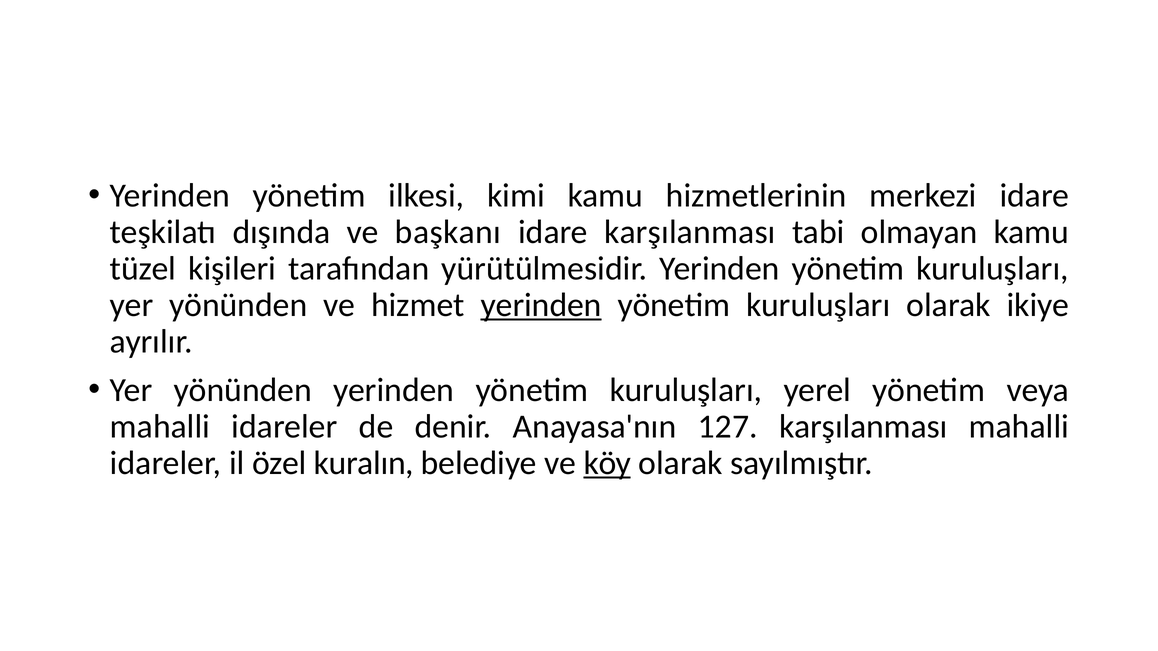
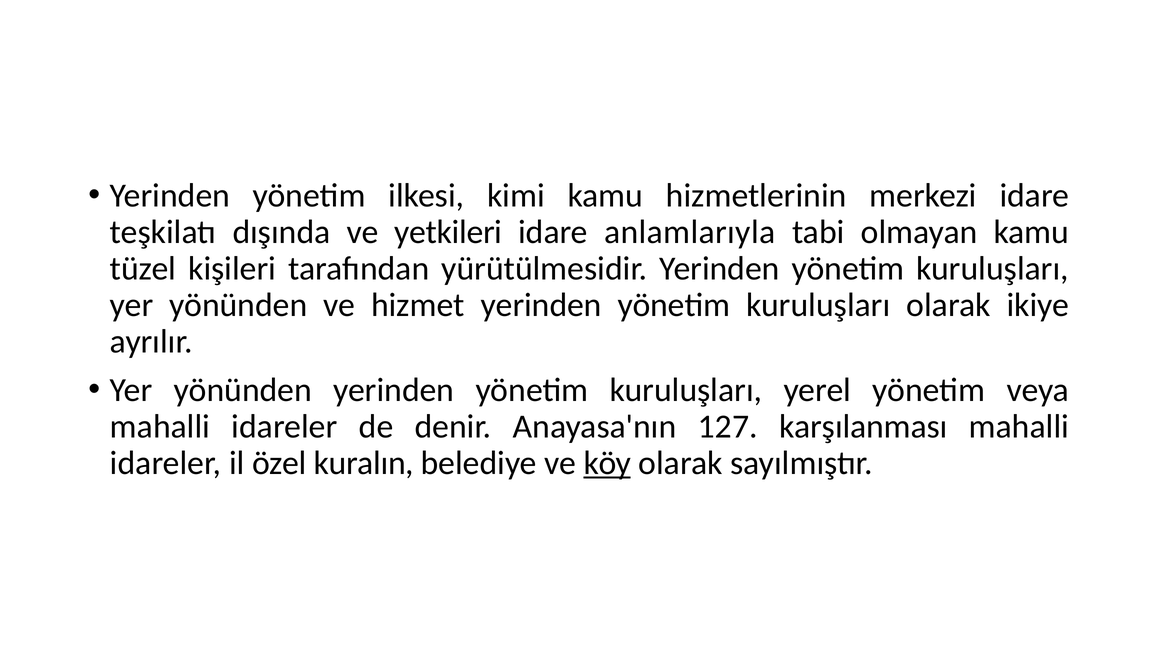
başkanı: başkanı -> yetkileri (448, 232)
idare karşılanması: karşılanması -> anlamlarıyla (690, 232)
yerinden underline: present -> none (541, 305)
